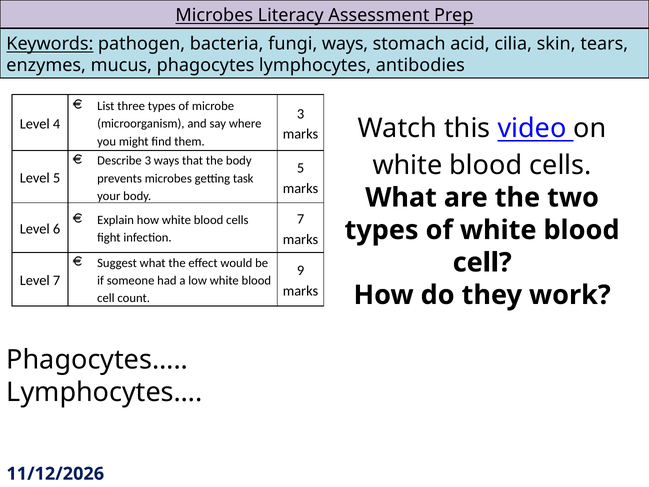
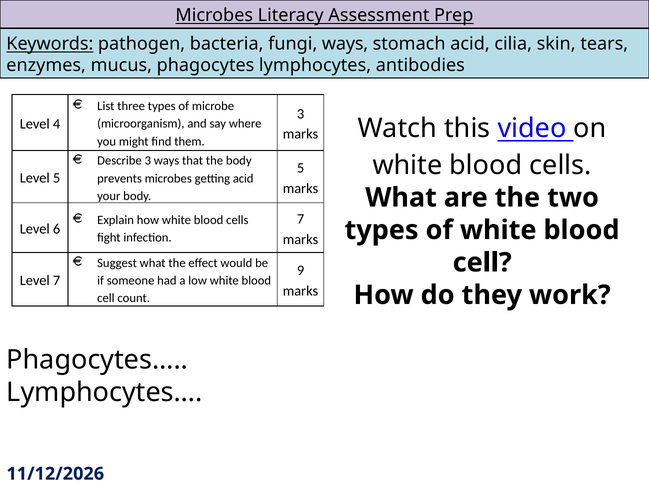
getting task: task -> acid (243, 178)
